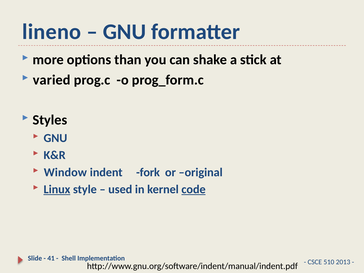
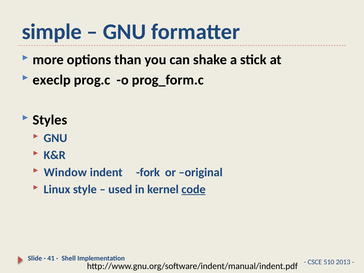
lineno: lineno -> simple (52, 32)
varied: varied -> execlp (52, 80)
Linux underline: present -> none (57, 189)
